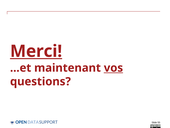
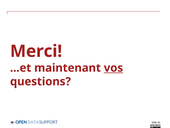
Merci underline: present -> none (36, 51)
